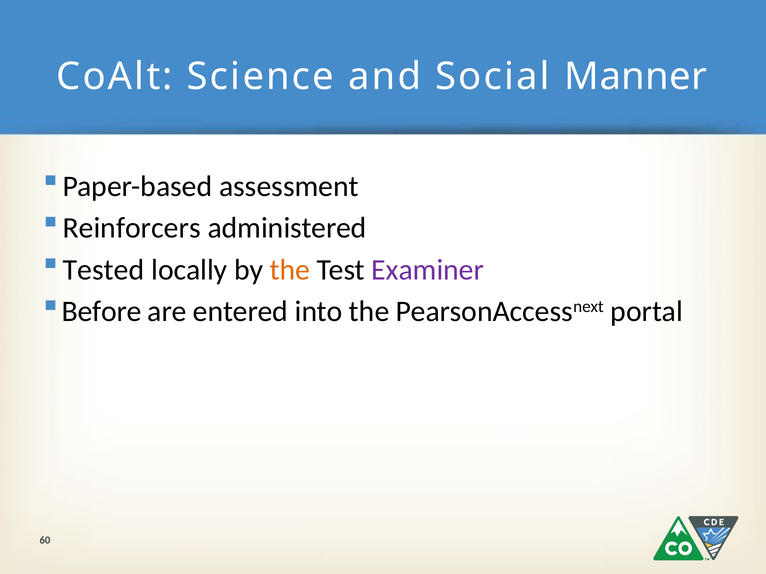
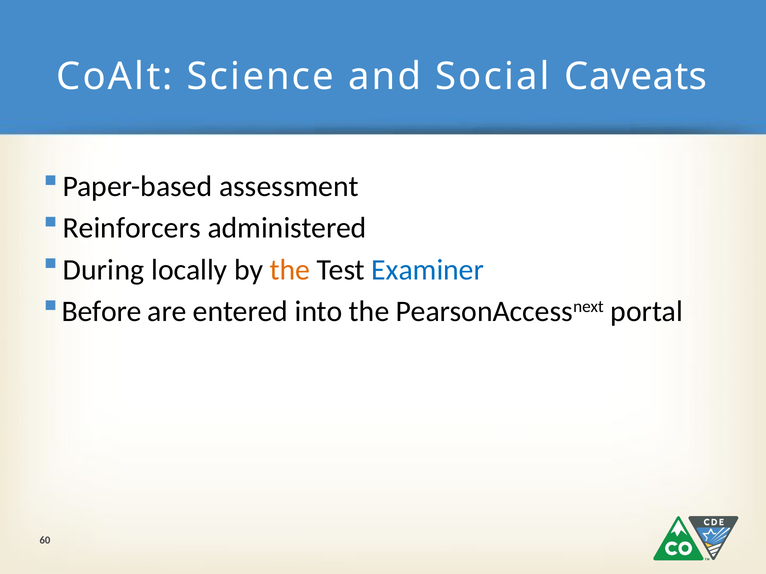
Manner: Manner -> Caveats (636, 77)
Tested: Tested -> During (103, 270)
Examiner colour: purple -> blue (428, 270)
